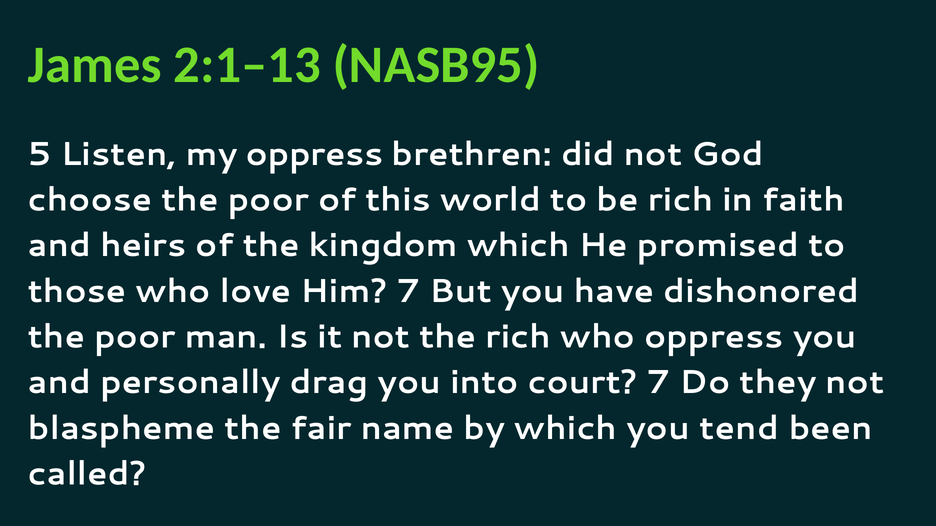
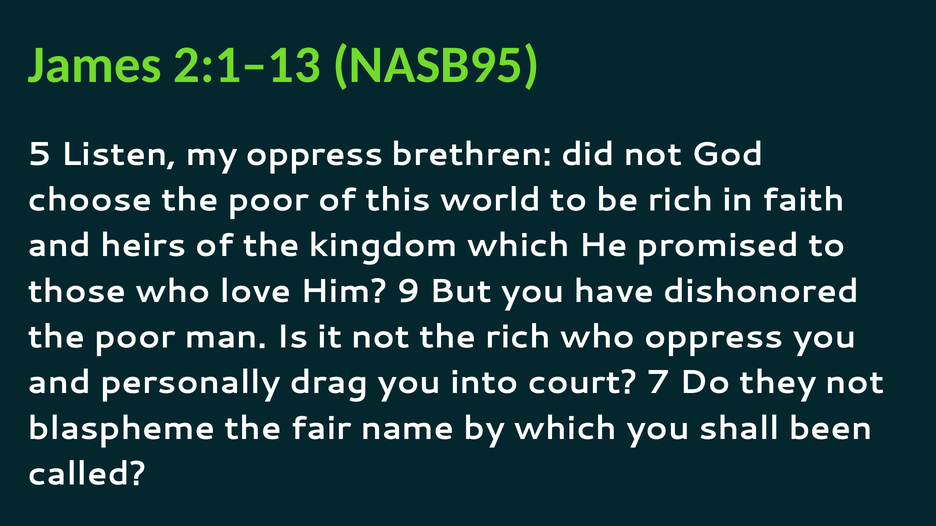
Him 7: 7 -> 9 (408, 291)
tend: tend -> shall (739, 429)
